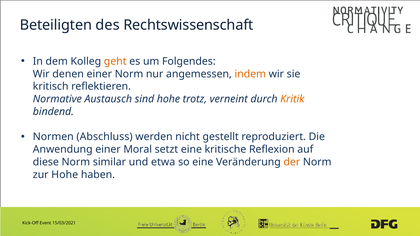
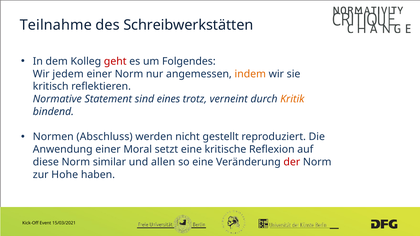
Beteiligten: Beteiligten -> Teilnahme (56, 25)
Rechtswissenschaft: Rechtswissenschaft -> Schreibwerkstätten (188, 25)
geht colour: orange -> red (115, 61)
denen: denen -> jedem (68, 74)
Austausch: Austausch -> Statement (108, 99)
sind hohe: hohe -> eines (169, 99)
etwa: etwa -> allen (163, 162)
der colour: orange -> red (292, 162)
